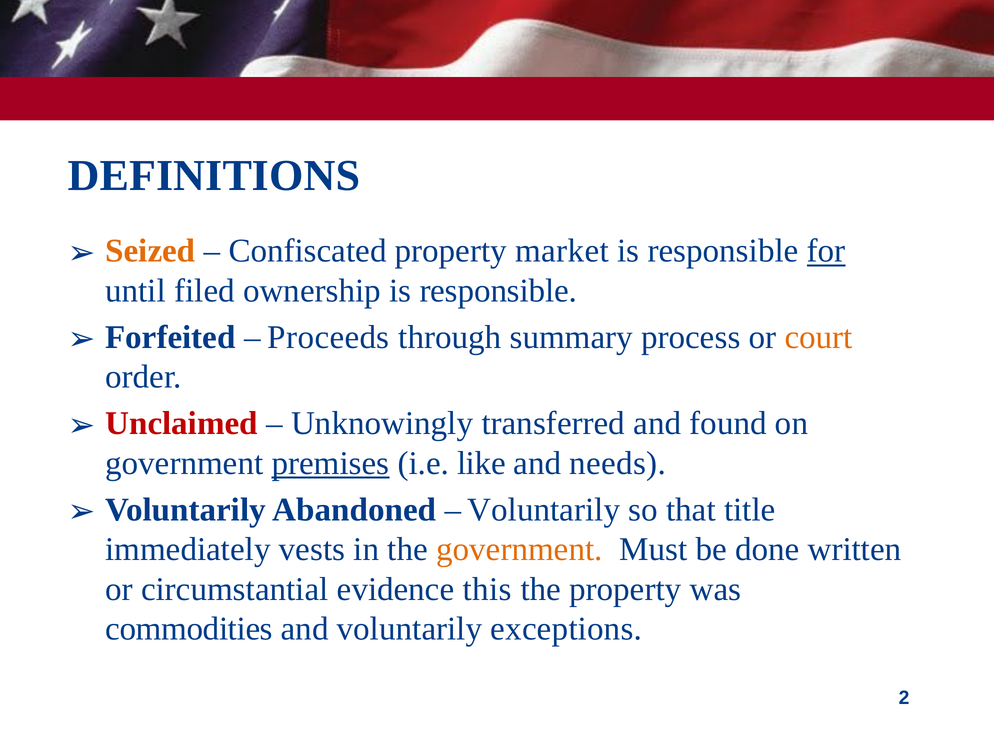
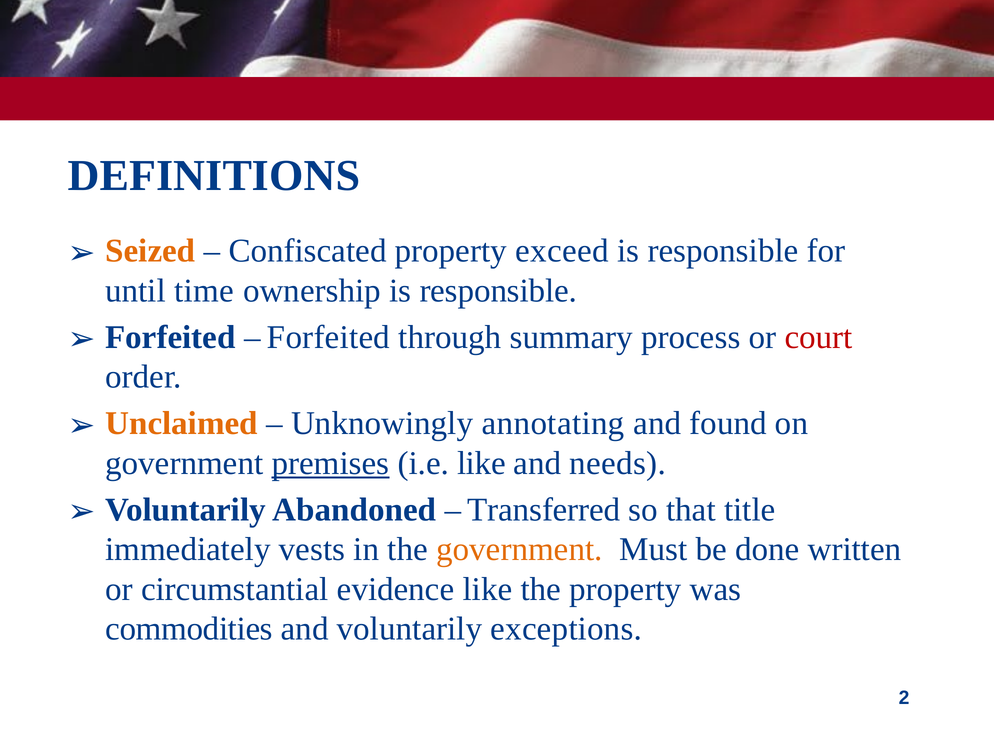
market: market -> exceed (562, 251)
for underline: present -> none (826, 251)
filed: filed -> time (204, 291)
Proceeds: Proceeds -> Forfeited (328, 337)
court colour: orange -> red (819, 337)
Unclaimed colour: red -> orange (182, 423)
transferred: transferred -> annotating (553, 423)
Voluntarily: Voluntarily -> Transferred (544, 509)
evidence this: this -> like (487, 589)
